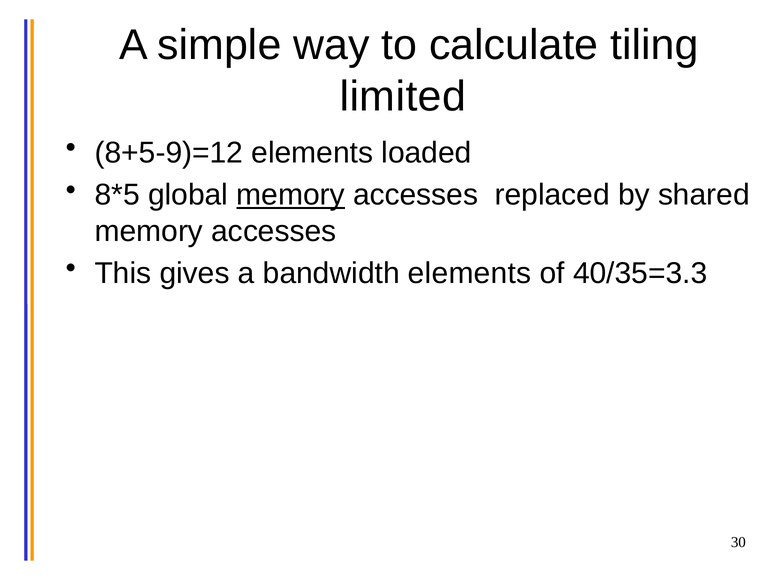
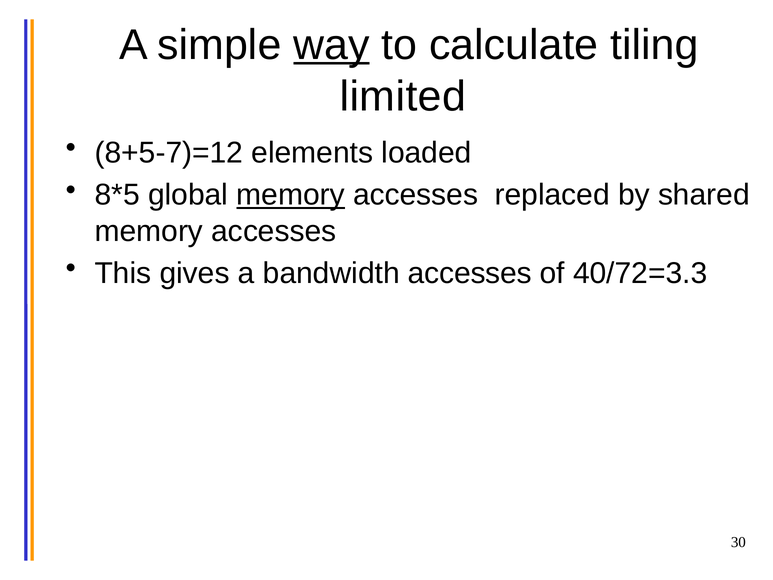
way underline: none -> present (331, 45)
8+5-9)=12: 8+5-9)=12 -> 8+5-7)=12 (169, 153)
bandwidth elements: elements -> accesses (470, 273)
40/35=3.3: 40/35=3.3 -> 40/72=3.3 (640, 273)
